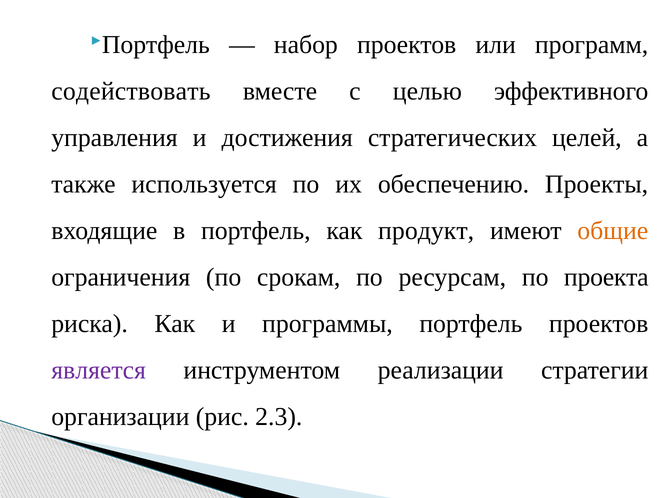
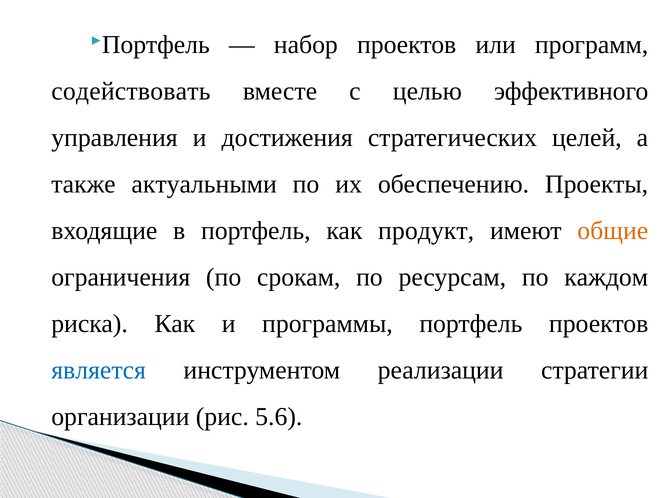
используется: используется -> актуальными (204, 184)
проекта: проекта -> каждом (606, 277)
является colour: purple -> blue (99, 370)
2.3: 2.3 -> 5.6 (279, 416)
